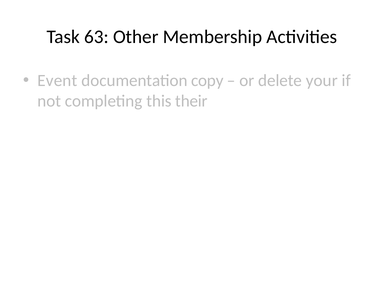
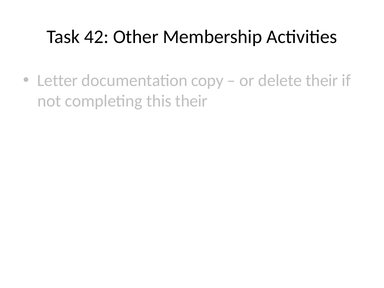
63: 63 -> 42 (96, 37)
Event: Event -> Letter (58, 81)
delete your: your -> their (322, 81)
